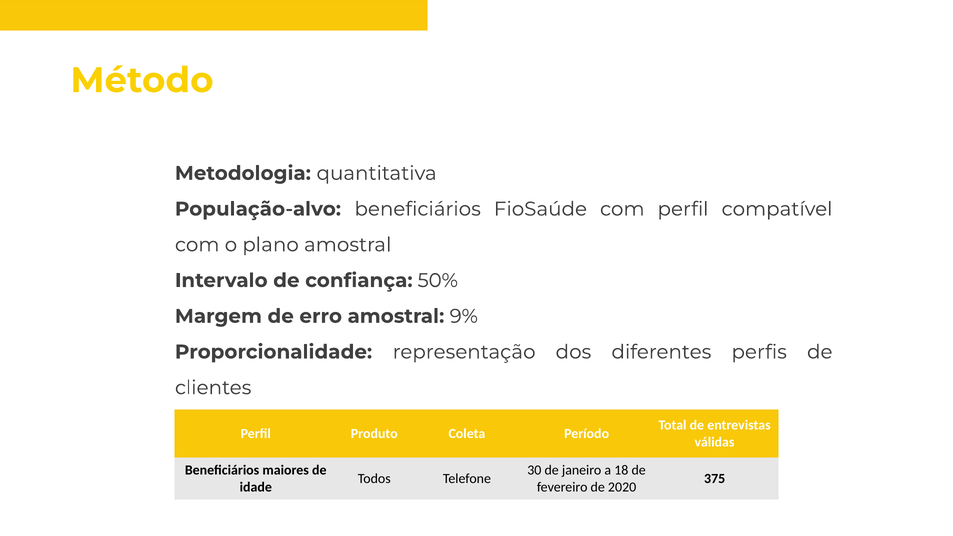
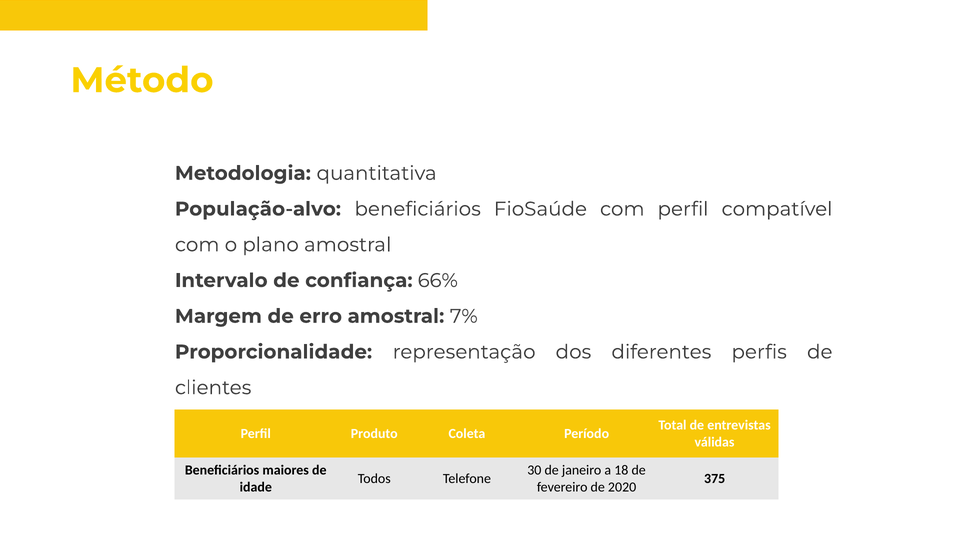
50%: 50% -> 66% (438, 281)
9%: 9% -> 7% (464, 316)
